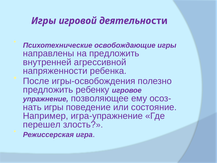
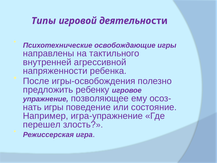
Игры: Игры -> Типы (44, 21)
на предложить: предложить -> тактильного (114, 53)
